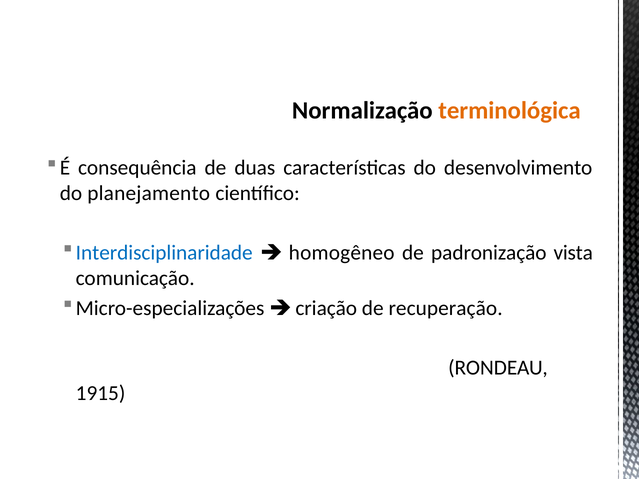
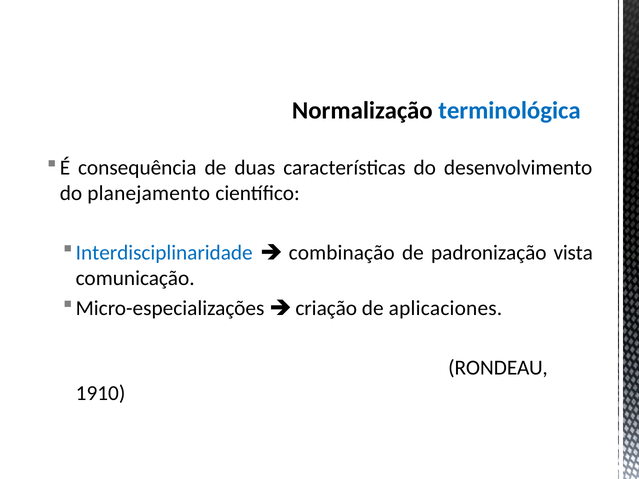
terminológica colour: orange -> blue (509, 111)
homogêneo: homogêneo -> combinação (342, 253)
recuperação: recuperação -> aplicaciones (445, 308)
1915: 1915 -> 1910 (101, 393)
